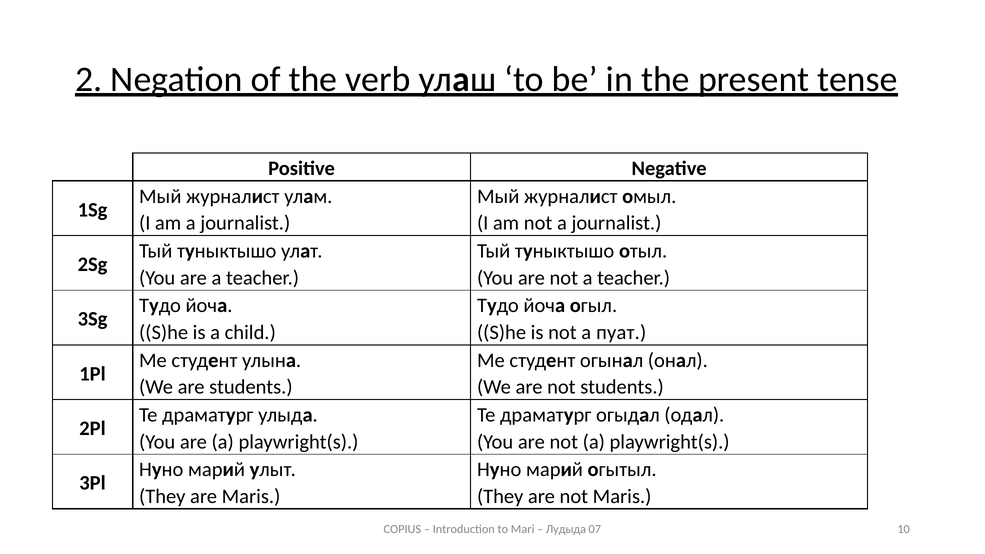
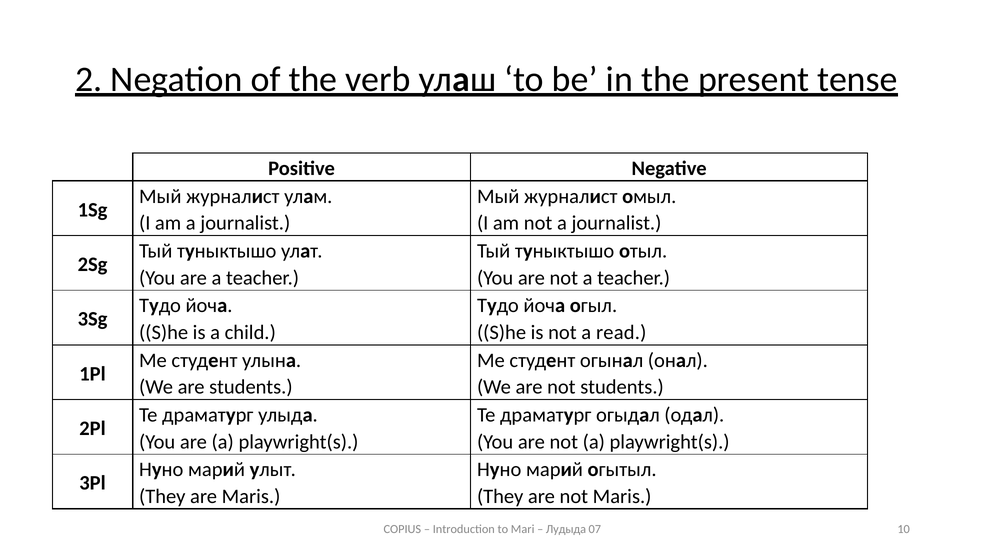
пуат: пуат -> read (621, 333)
